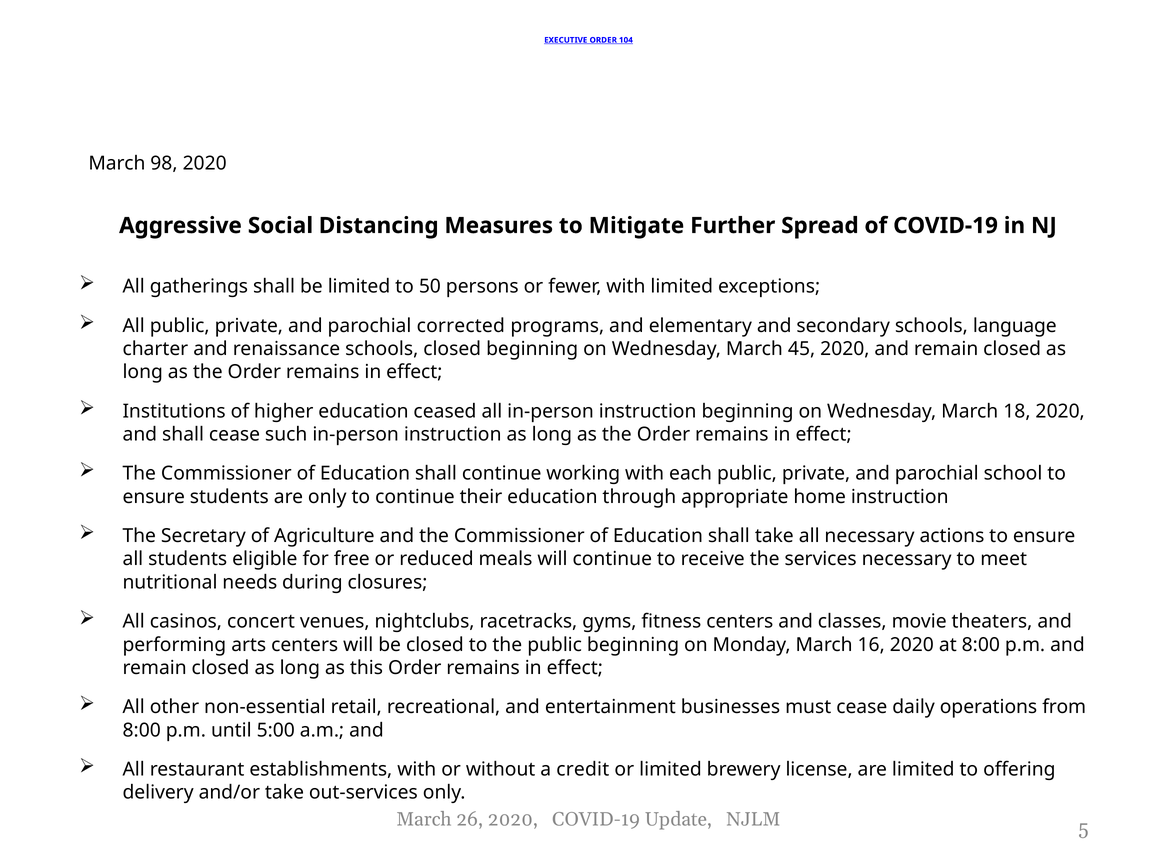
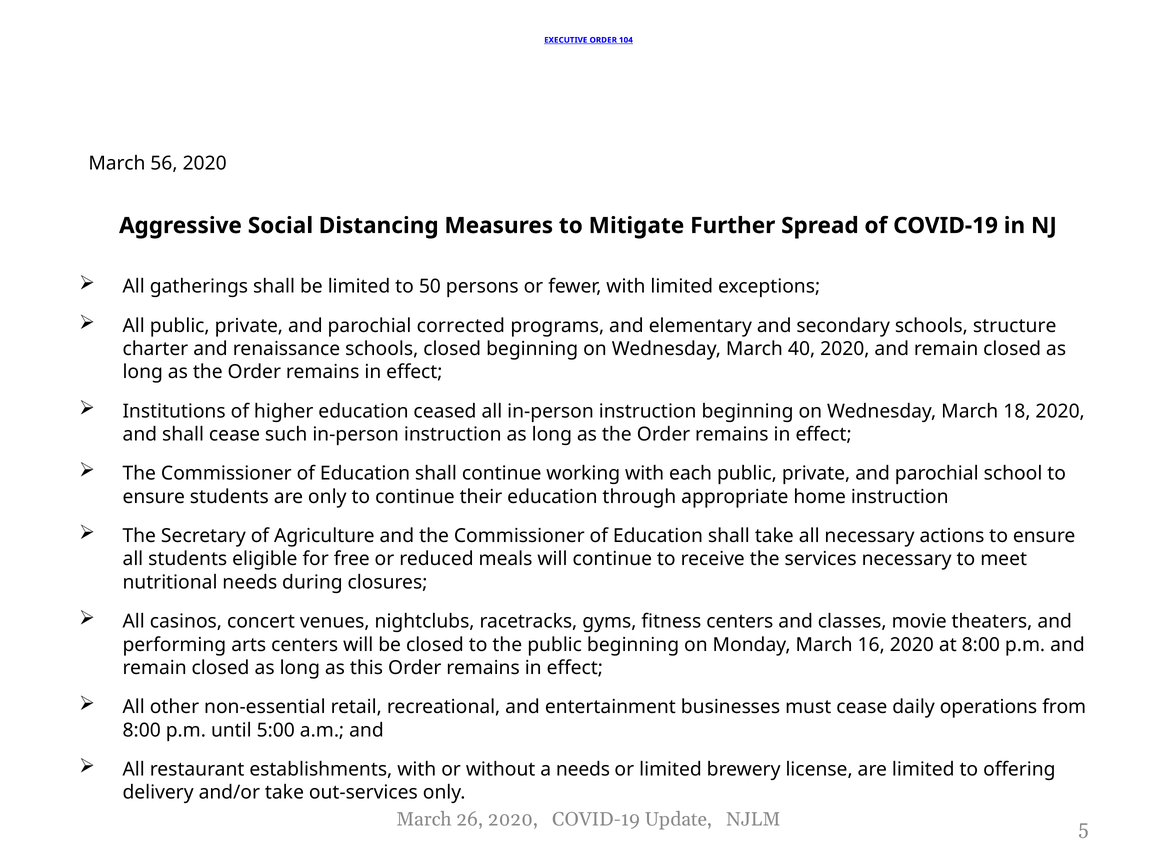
98: 98 -> 56 (164, 163)
language: language -> structure (1015, 326)
45: 45 -> 40 (802, 349)
a credit: credit -> needs (583, 770)
